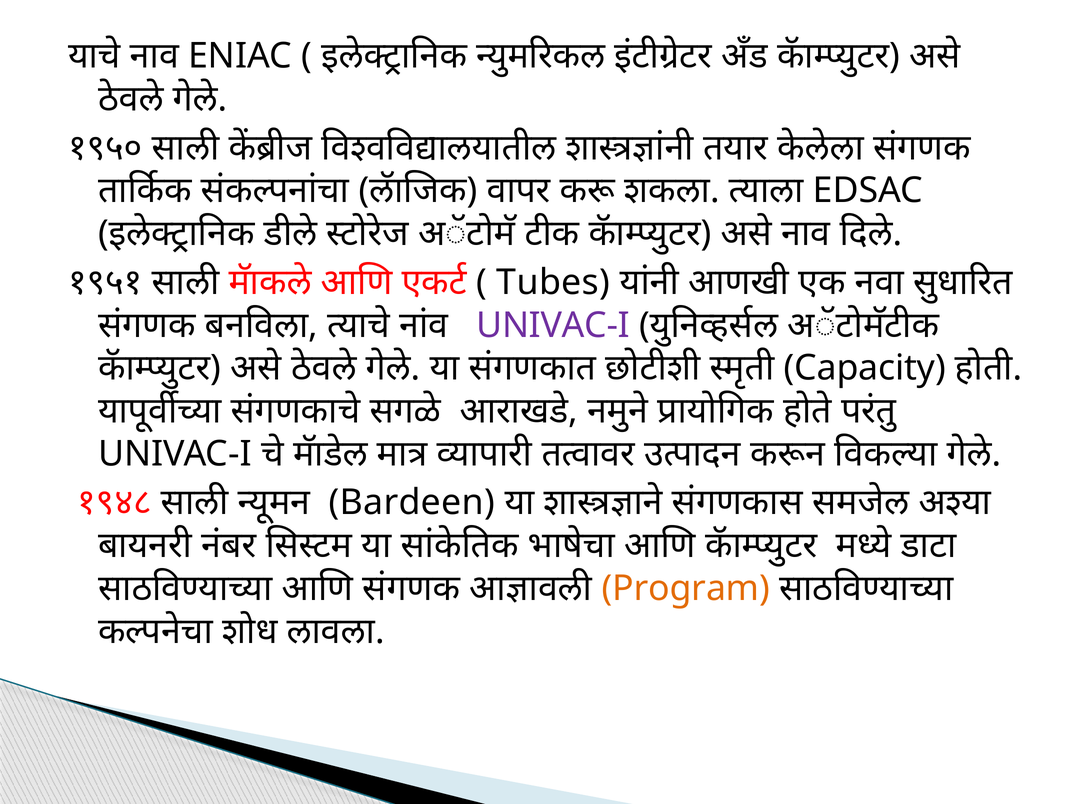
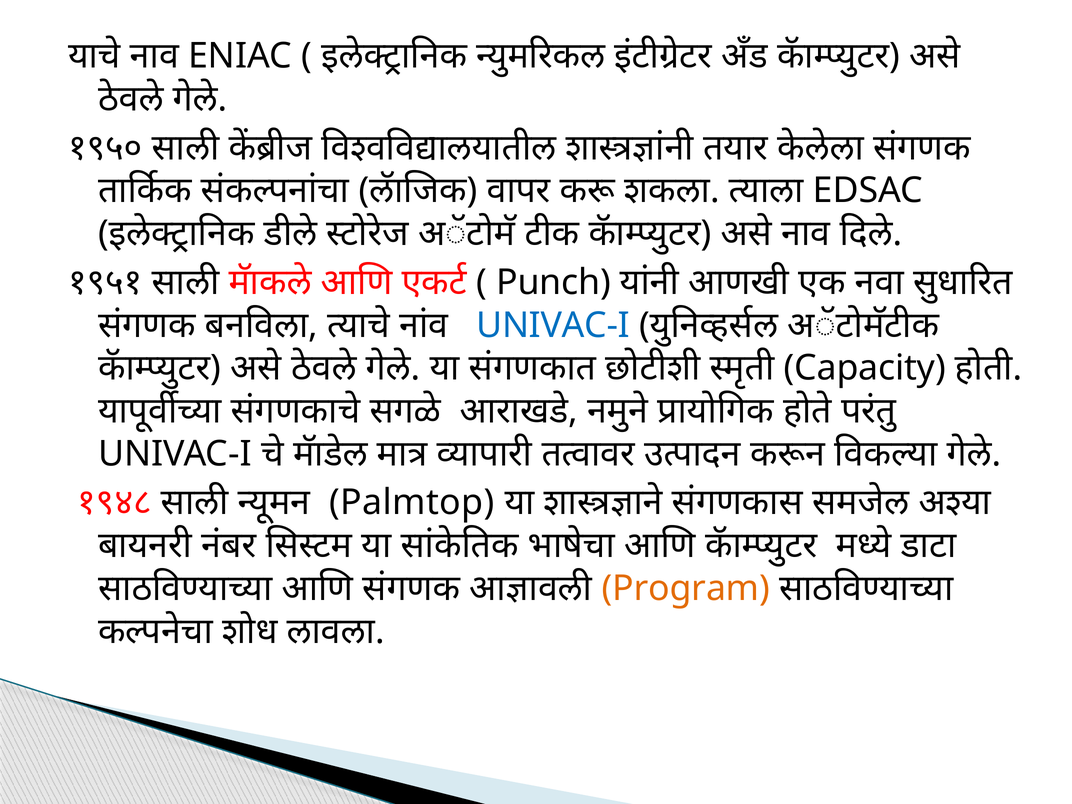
Tubes: Tubes -> Punch (554, 282)
UNIVAC-I colour: purple -> blue (553, 325)
Bardeen: Bardeen -> Palmtop (412, 503)
